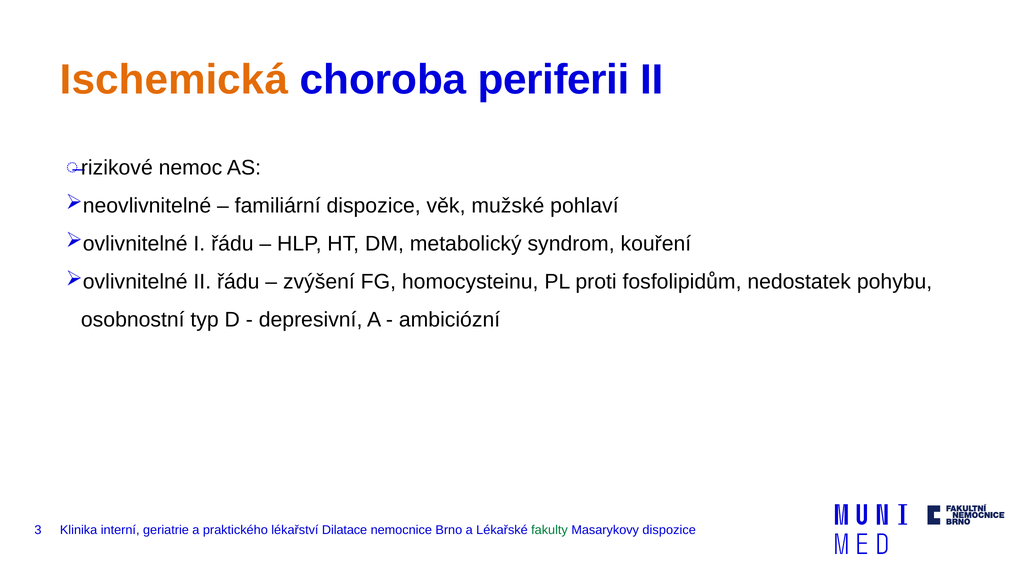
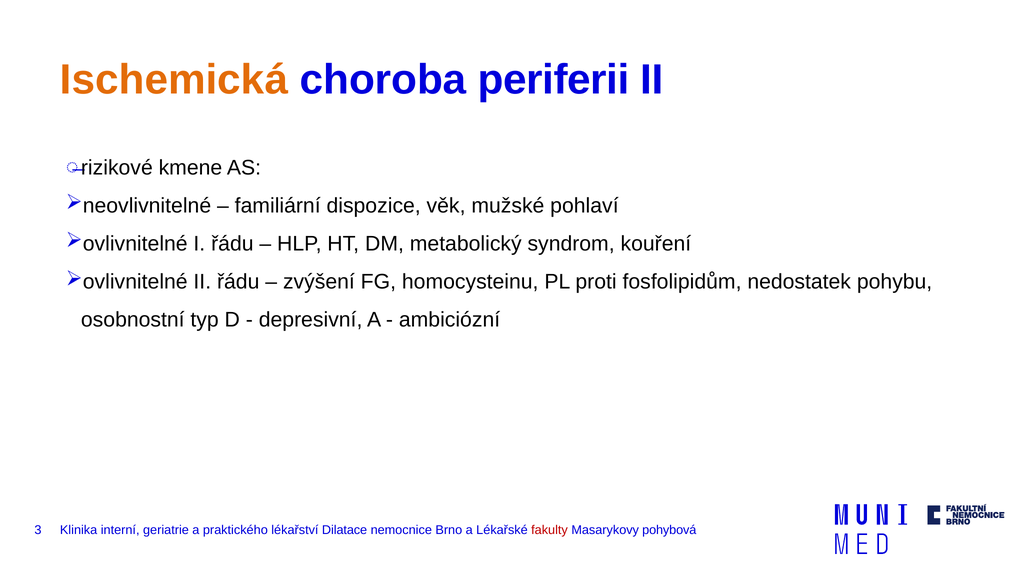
nemoc: nemoc -> kmene (190, 168)
fakulty colour: green -> red (550, 530)
Masarykovy dispozice: dispozice -> pohybová (669, 530)
